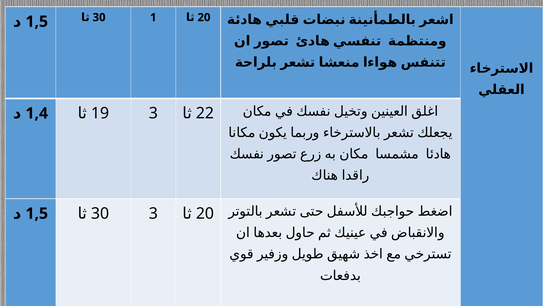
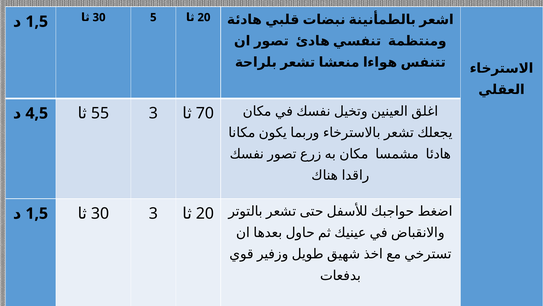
1: 1 -> 5 (153, 17)
19: 19 -> 55 (100, 113)
22: 22 -> 70 (205, 113)
1,4: 1,4 -> 4,5 (37, 113)
